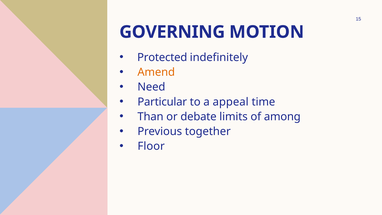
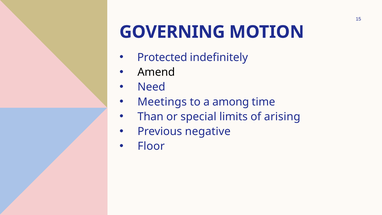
Amend colour: orange -> black (156, 72)
Particular: Particular -> Meetings (162, 102)
appeal: appeal -> among (231, 102)
debate: debate -> special (198, 117)
among: among -> arising (282, 117)
together: together -> negative (208, 131)
